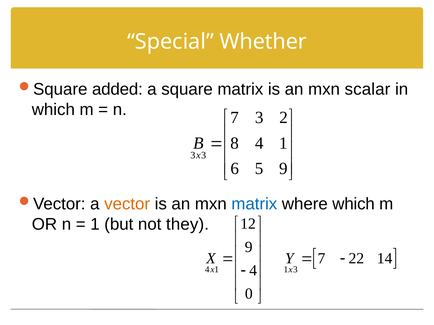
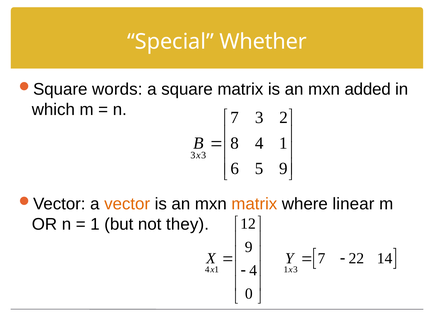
added: added -> words (117, 89)
scalar: scalar -> added (368, 89)
matrix colour: blue -> orange (254, 204)
where which: which -> linear (353, 204)
